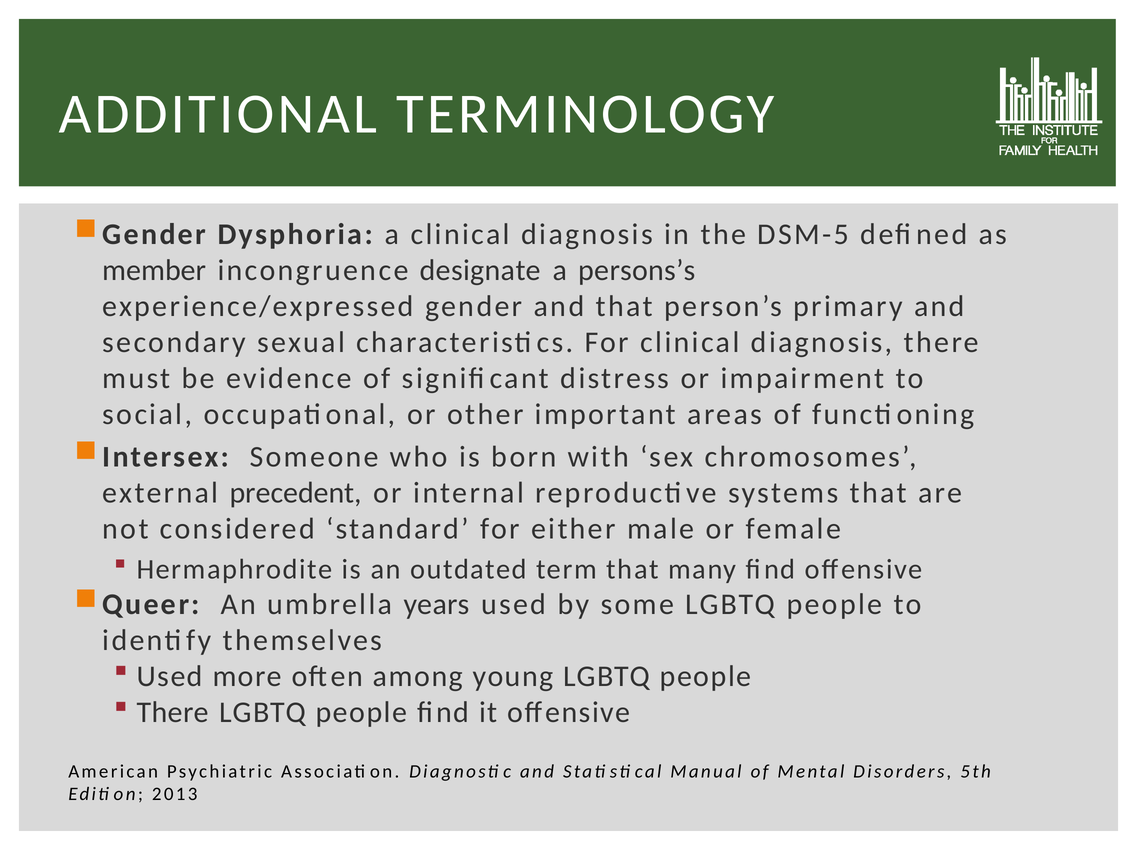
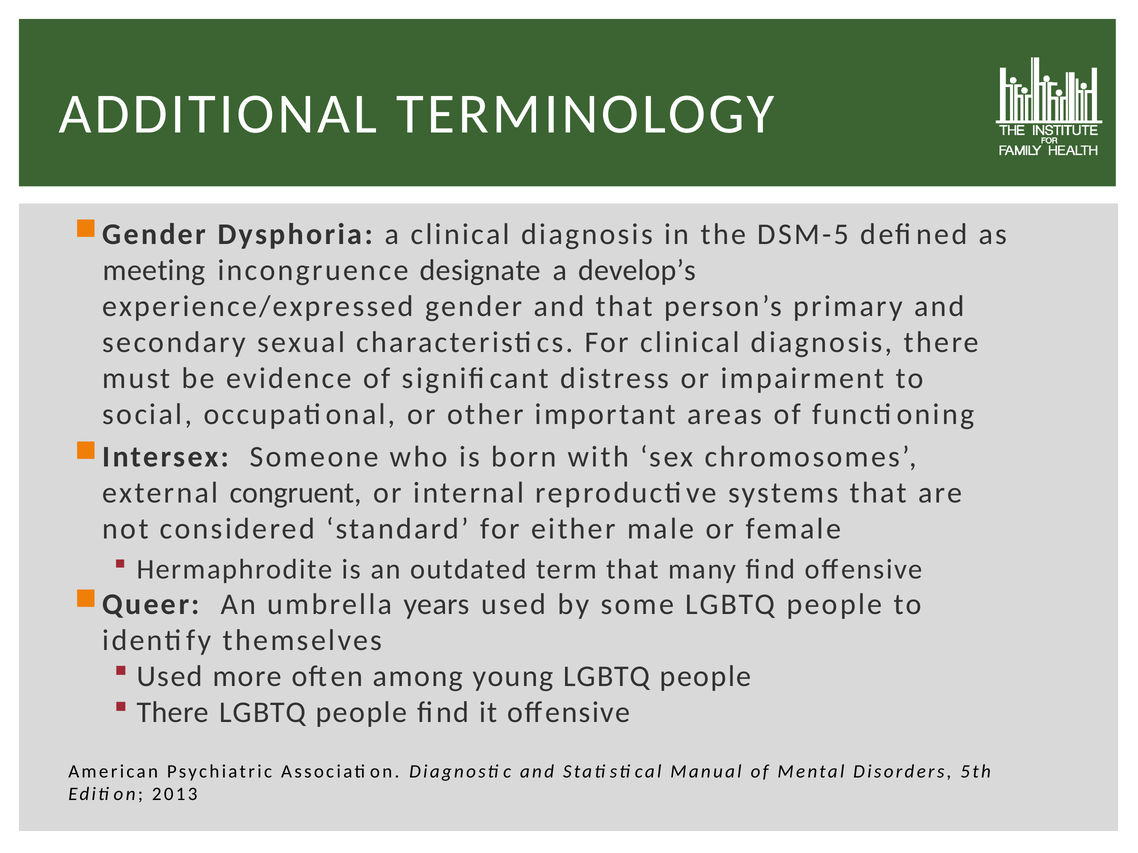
member: member -> meeting (154, 270)
persons’s: persons’s -> develop’s (637, 270)
precedent: precedent -> congruent (296, 493)
